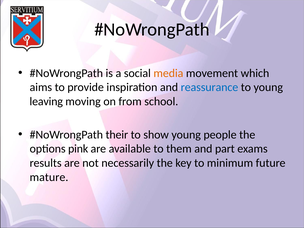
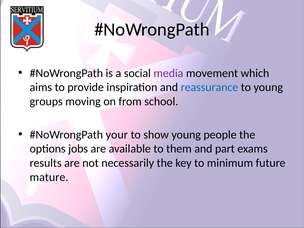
media colour: orange -> purple (168, 73)
leaving: leaving -> groups (46, 102)
their: their -> your (117, 135)
pink: pink -> jobs (78, 149)
